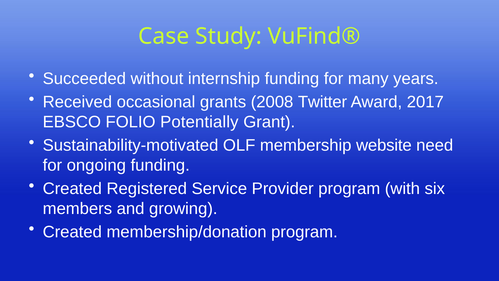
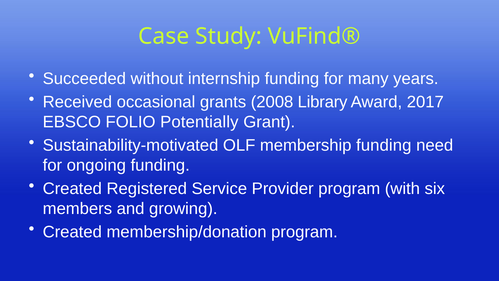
Twitter: Twitter -> Library (323, 102)
membership website: website -> funding (384, 145)
